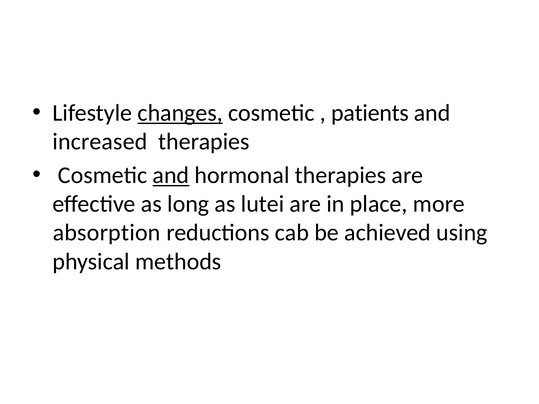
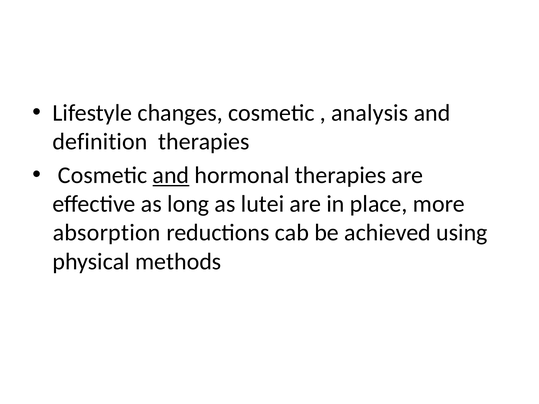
changes underline: present -> none (180, 113)
patients: patients -> analysis (370, 113)
increased: increased -> definition (100, 142)
